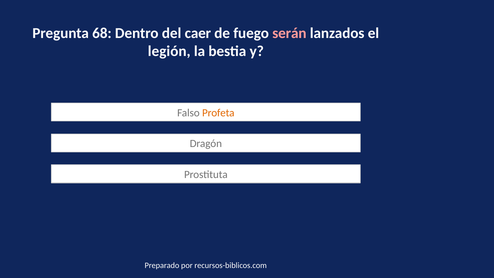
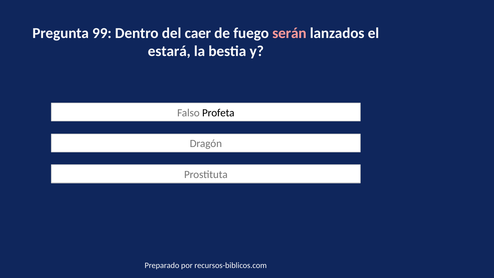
68: 68 -> 99 (102, 33)
legión: legión -> estará (169, 51)
Profeta colour: orange -> black (218, 113)
